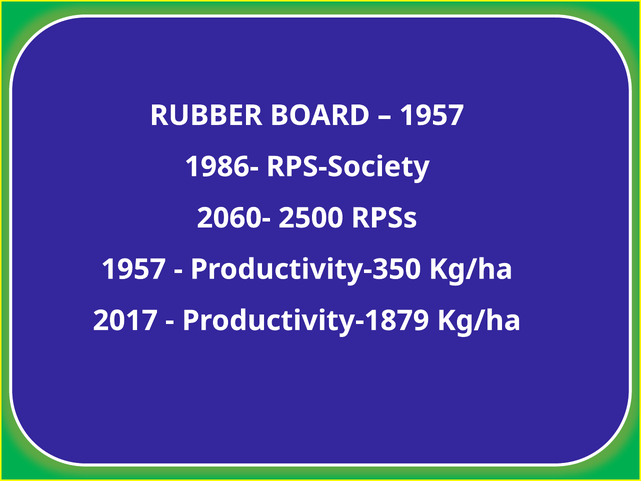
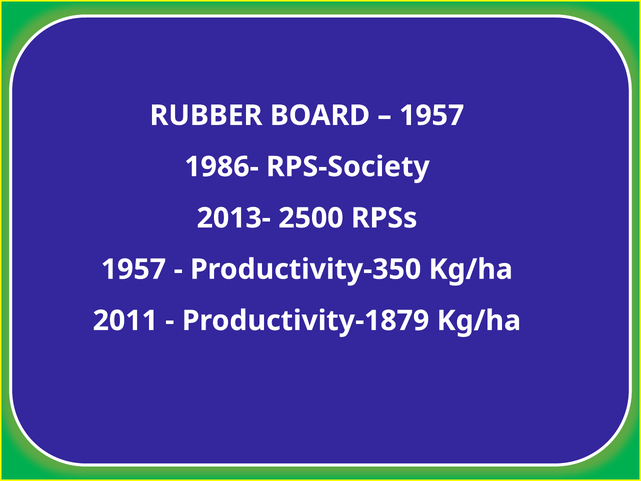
2060-: 2060- -> 2013- (234, 218)
2017: 2017 -> 2011 (125, 321)
